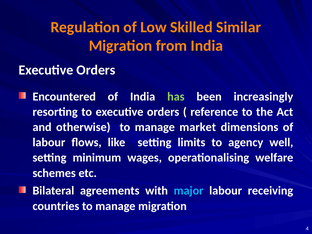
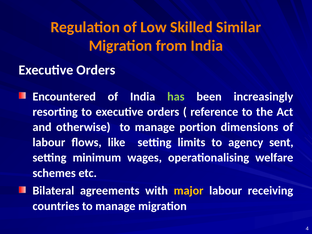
market: market -> portion (198, 127)
well: well -> sent (281, 142)
major colour: light blue -> yellow (189, 191)
